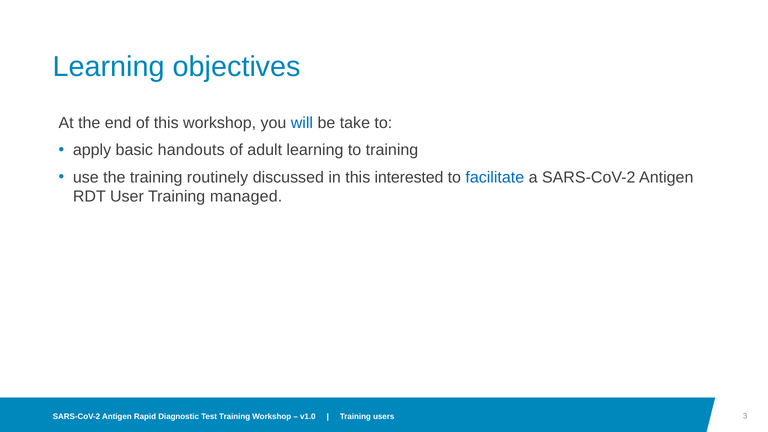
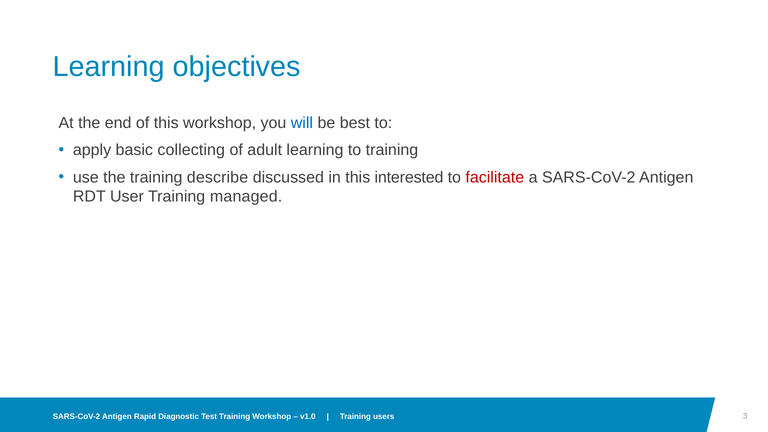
take: take -> best (355, 123)
handouts: handouts -> collecting (191, 150)
routinely: routinely -> describe (218, 177)
facilitate colour: blue -> red (495, 177)
